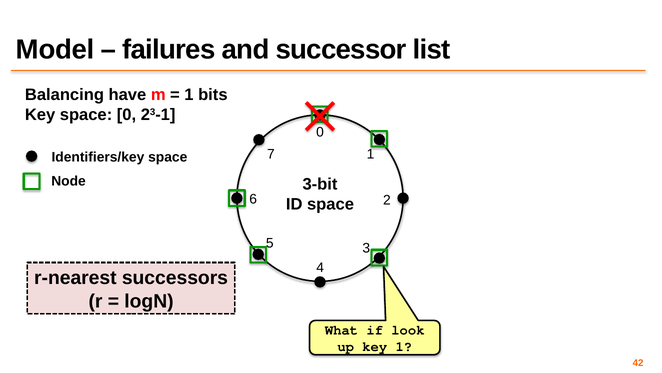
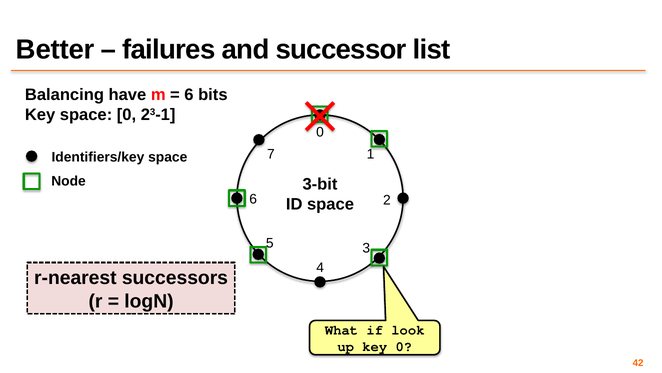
Model: Model -> Better (55, 49)
1: 1 -> 6 (189, 95)
key 1: 1 -> 0 (404, 346)
